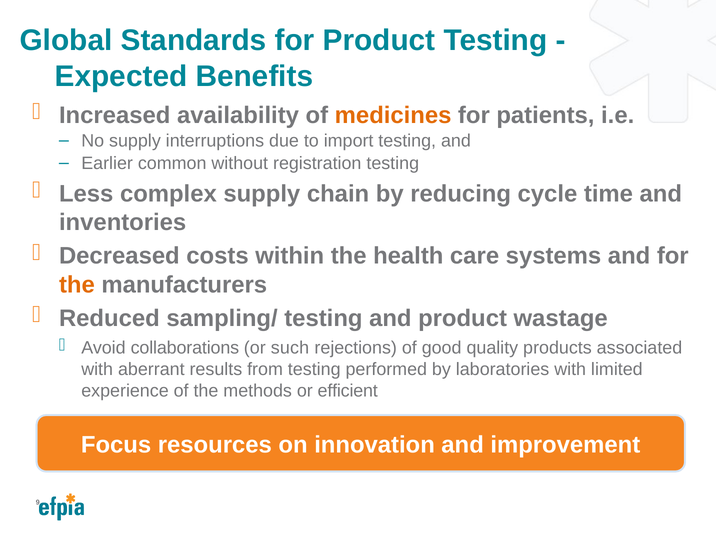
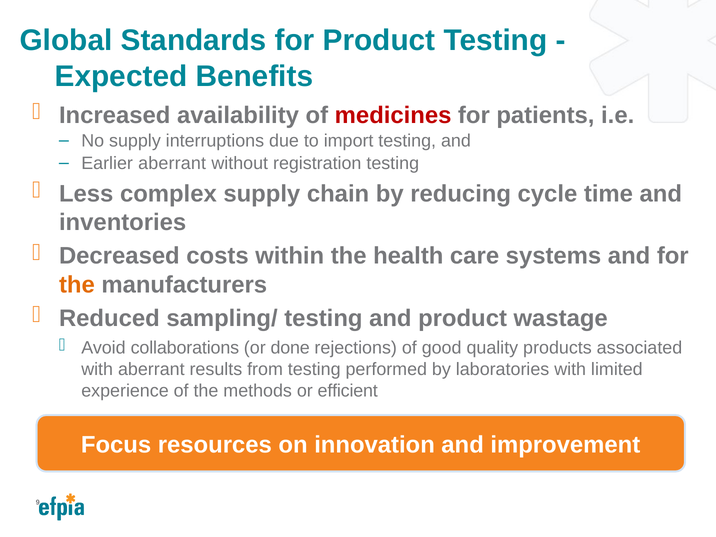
medicines colour: orange -> red (393, 115)
Earlier common: common -> aberrant (172, 163)
such: such -> done (290, 348)
